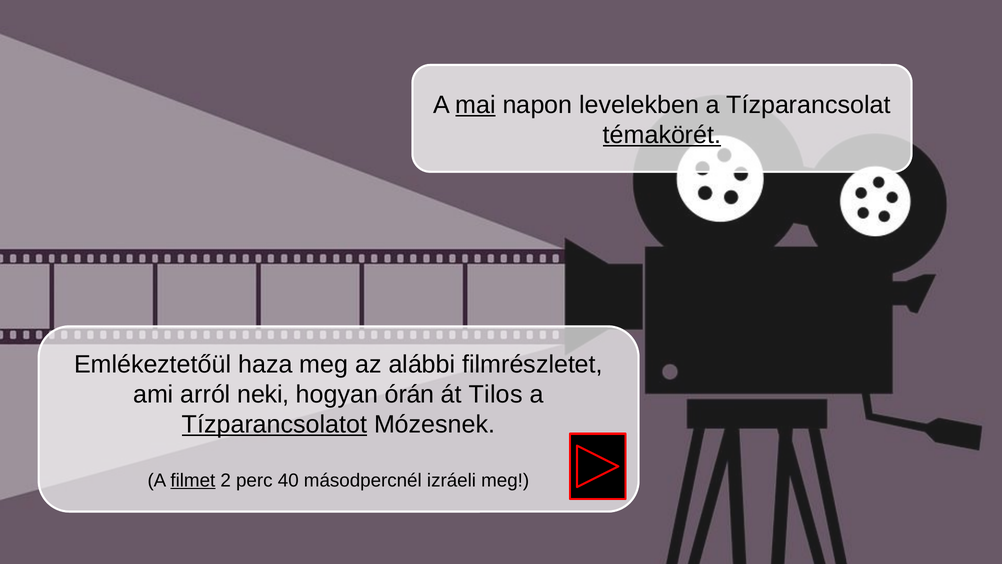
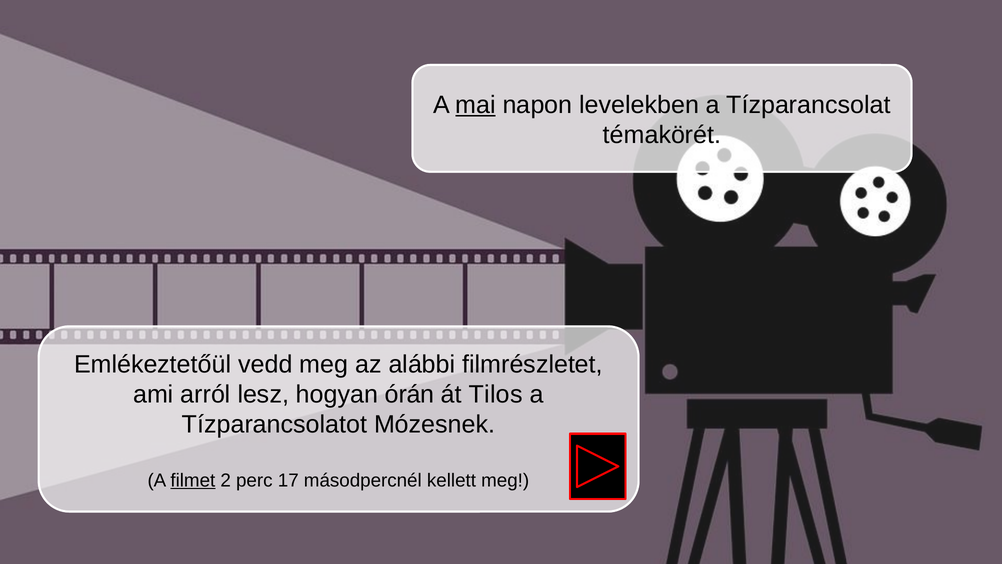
témakörét underline: present -> none (662, 135)
haza: haza -> vedd (265, 364)
neki: neki -> lesz (263, 394)
Tízparancsolatot underline: present -> none (274, 424)
40: 40 -> 17 (288, 480)
izráeli: izráeli -> kellett (451, 480)
